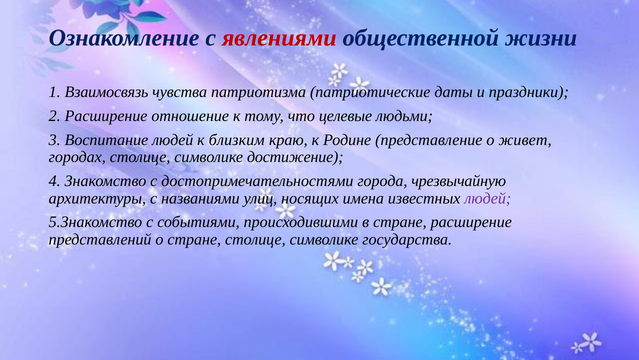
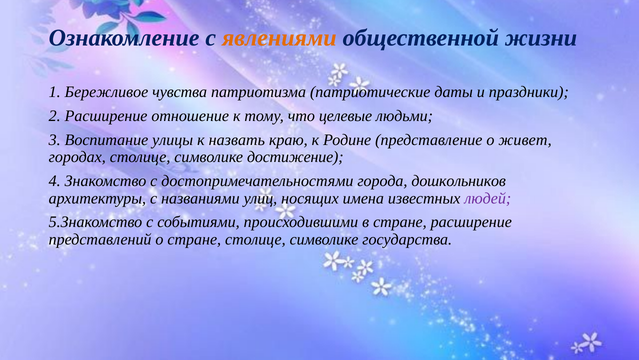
явлениями colour: red -> orange (279, 38)
Взаимосвязь: Взаимосвязь -> Бережливое (106, 92)
Воспитание людей: людей -> улицы (173, 140)
близким: близким -> назвать (237, 140)
чрезвычайную: чрезвычайную -> дошкольников (459, 181)
